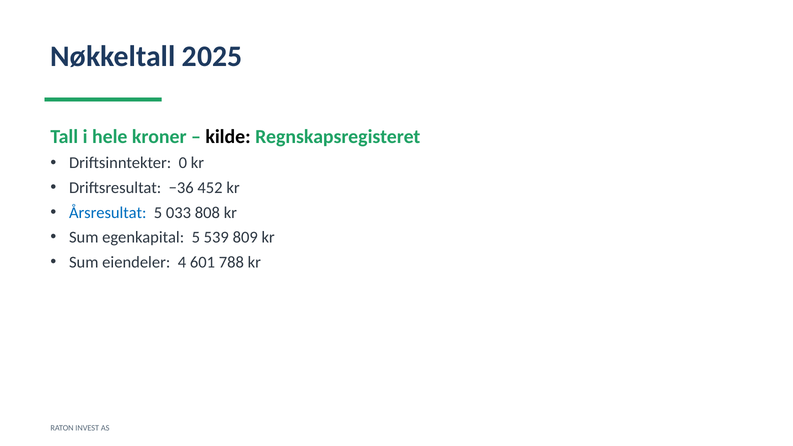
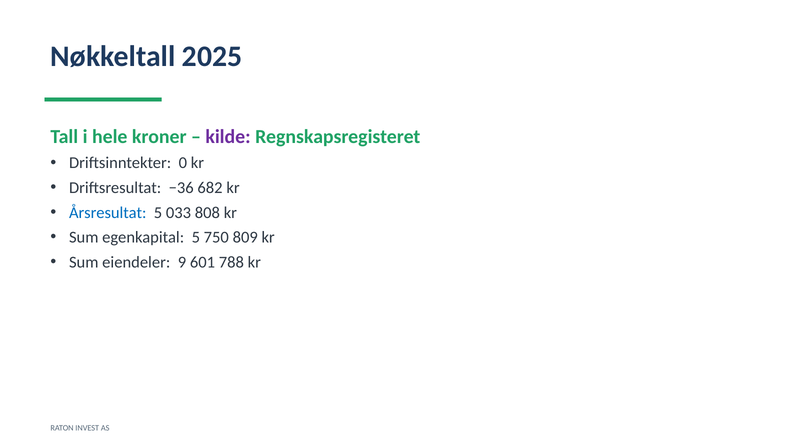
kilde colour: black -> purple (228, 137)
452: 452 -> 682 (210, 188)
539: 539 -> 750 (216, 237)
4: 4 -> 9 (182, 262)
